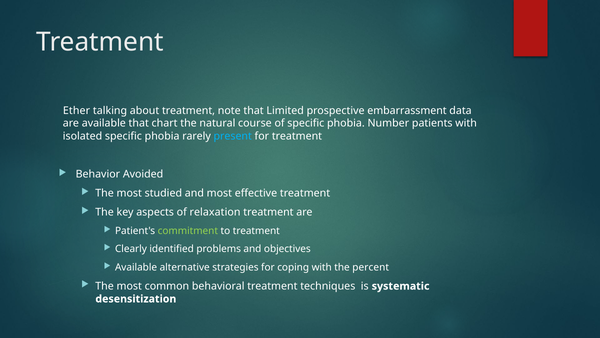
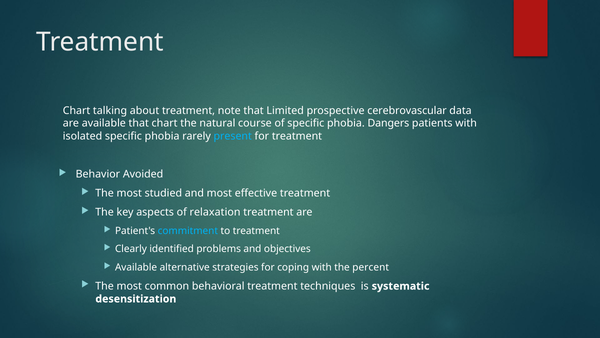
Ether: Ether -> Chart (77, 110)
embarrassment: embarrassment -> cerebrovascular (407, 110)
Number: Number -> Dangers (388, 123)
commitment colour: light green -> light blue (188, 231)
